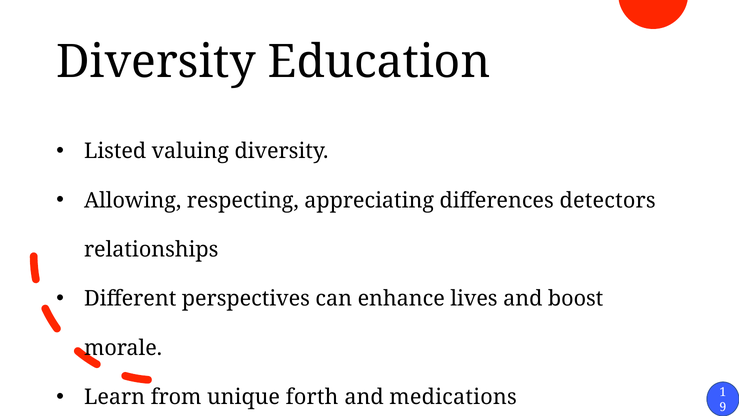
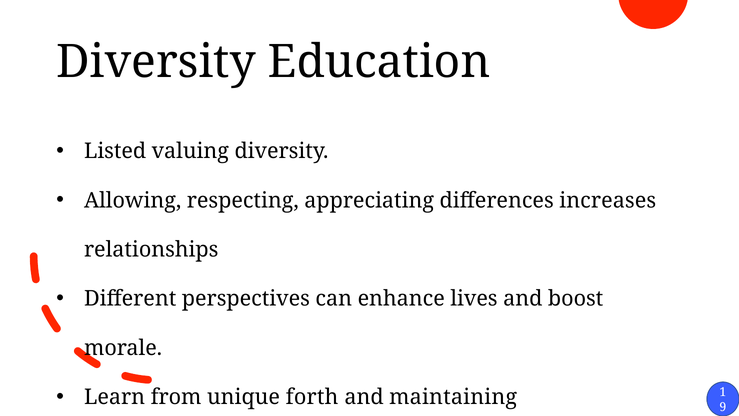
detectors: detectors -> increases (608, 200)
medications: medications -> maintaining (453, 397)
